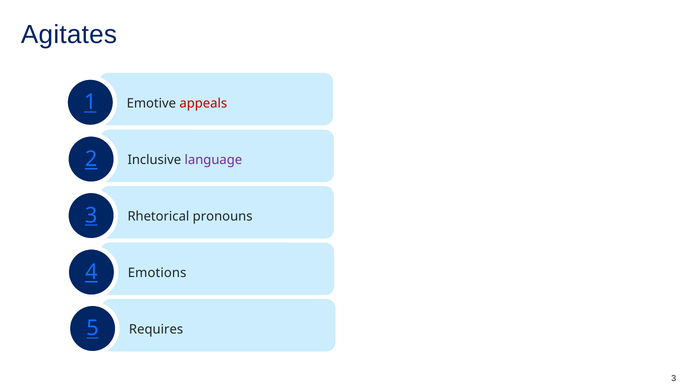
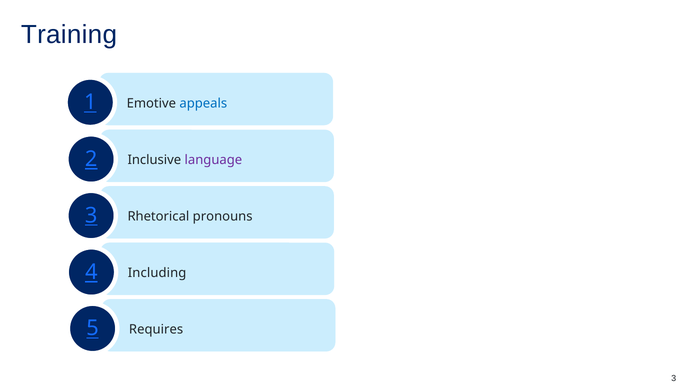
Agitates: Agitates -> Training (69, 34)
appeals colour: red -> blue (203, 103)
Emotions: Emotions -> Including (157, 273)
